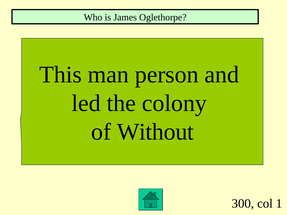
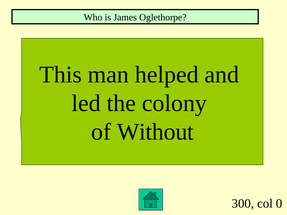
person: person -> helped (167, 75)
1: 1 -> 0 (279, 204)
